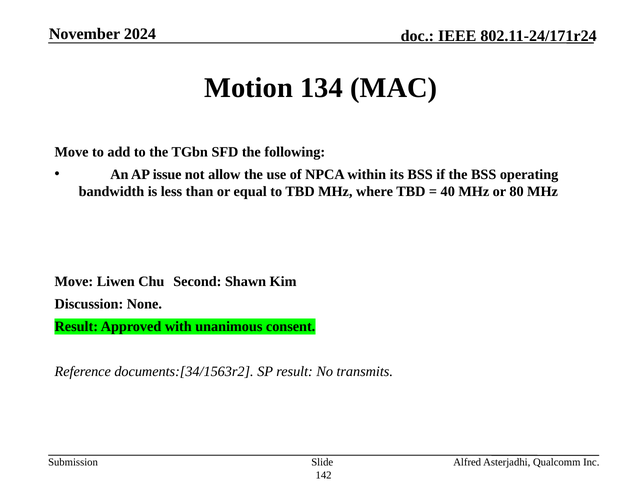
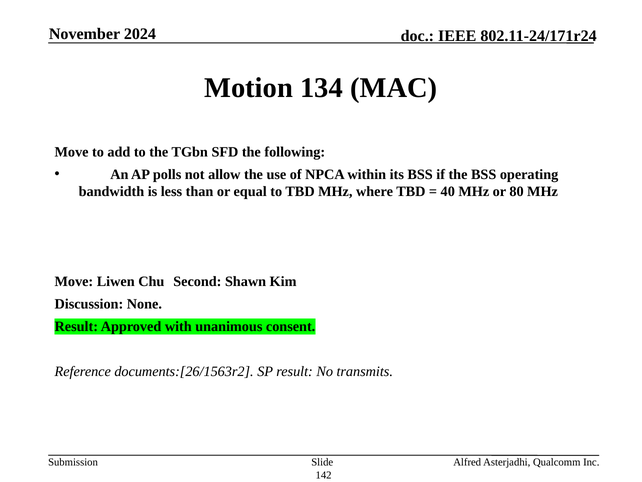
issue: issue -> polls (167, 174)
documents:[34/1563r2: documents:[34/1563r2 -> documents:[26/1563r2 (184, 371)
